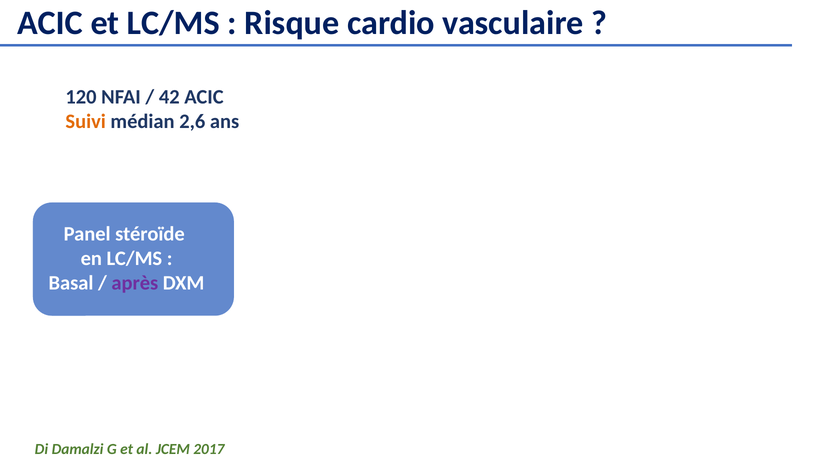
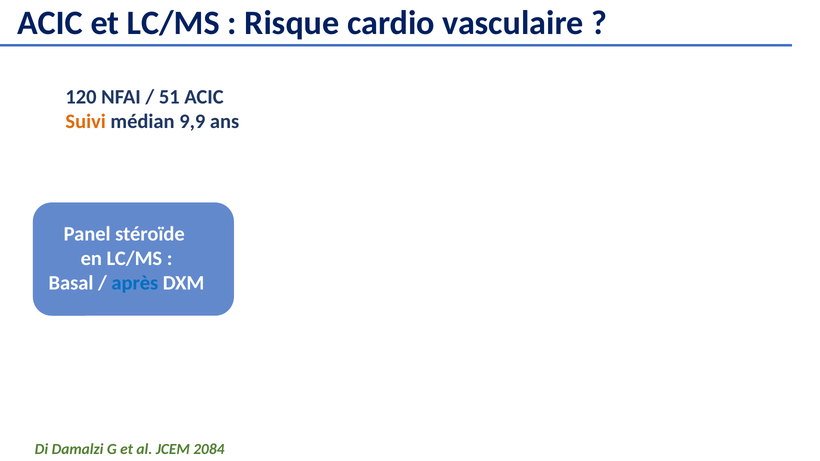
42: 42 -> 51 (169, 97)
2,6: 2,6 -> 9,9 (192, 122)
après colour: purple -> blue (135, 283)
2017: 2017 -> 2084 (209, 449)
